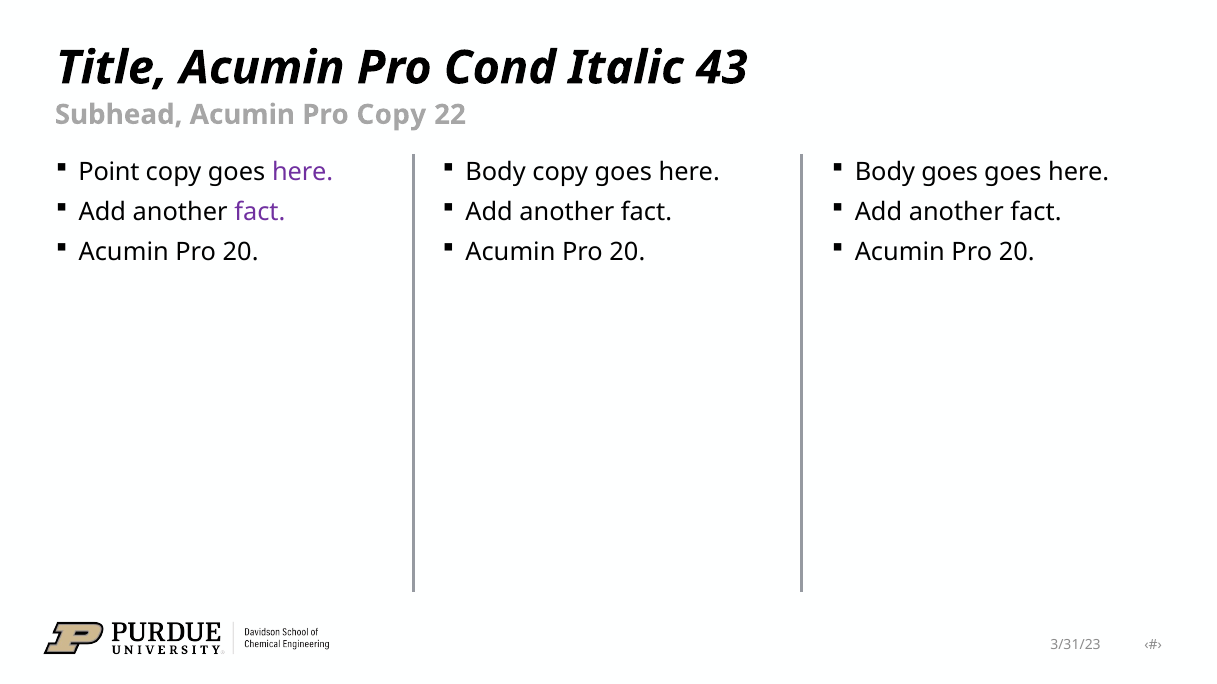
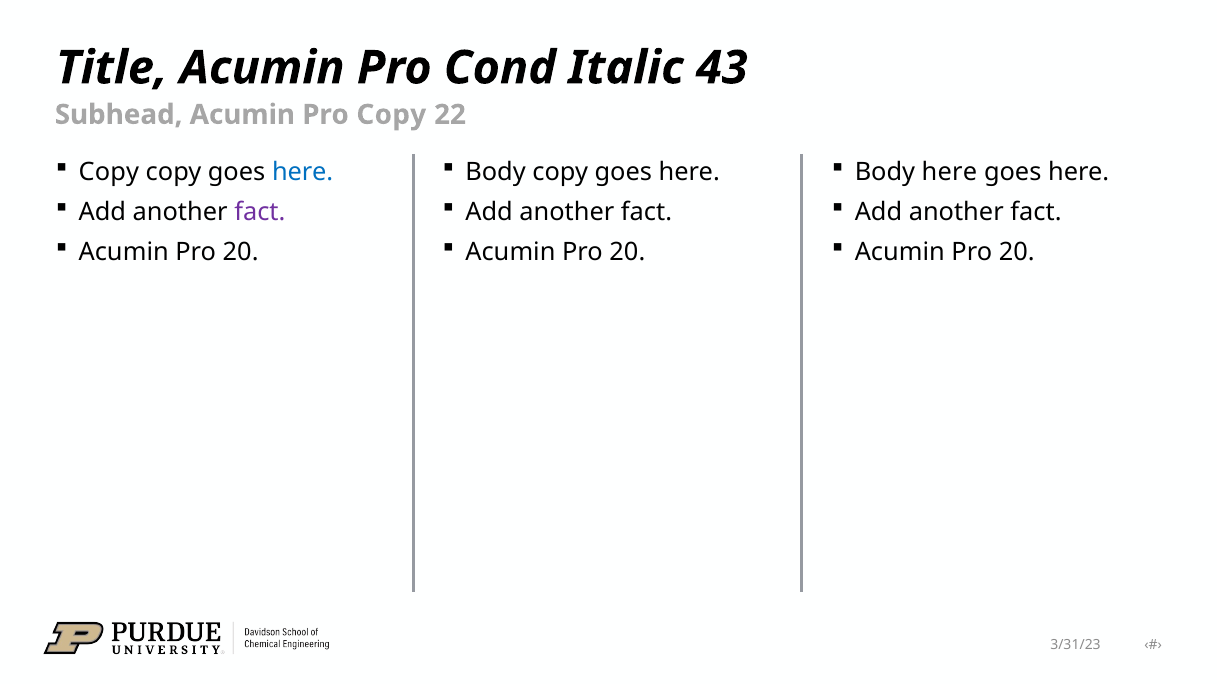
Point: Point -> Copy (109, 172)
here colour: purple -> blue (303, 172)
Body goes: goes -> here (949, 172)
